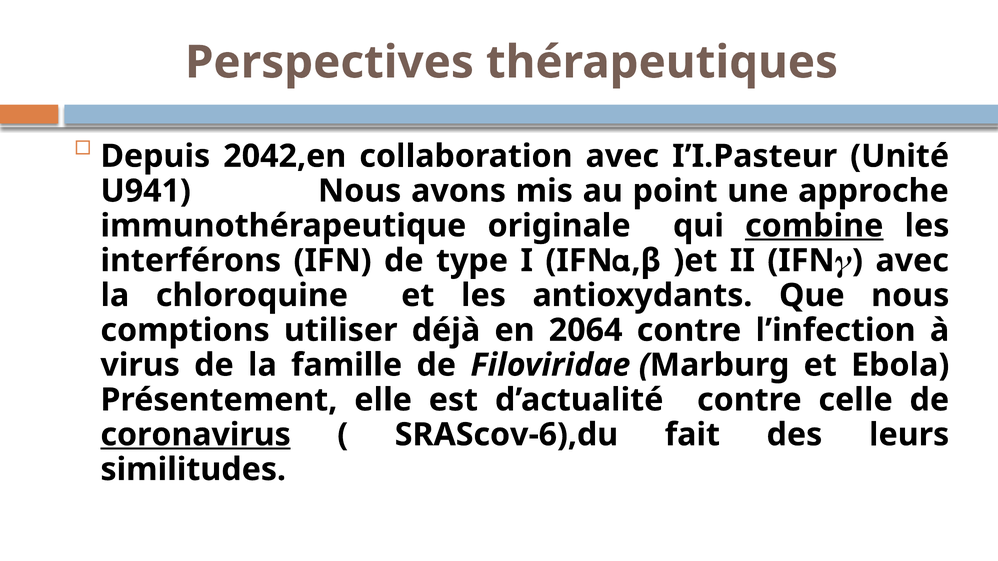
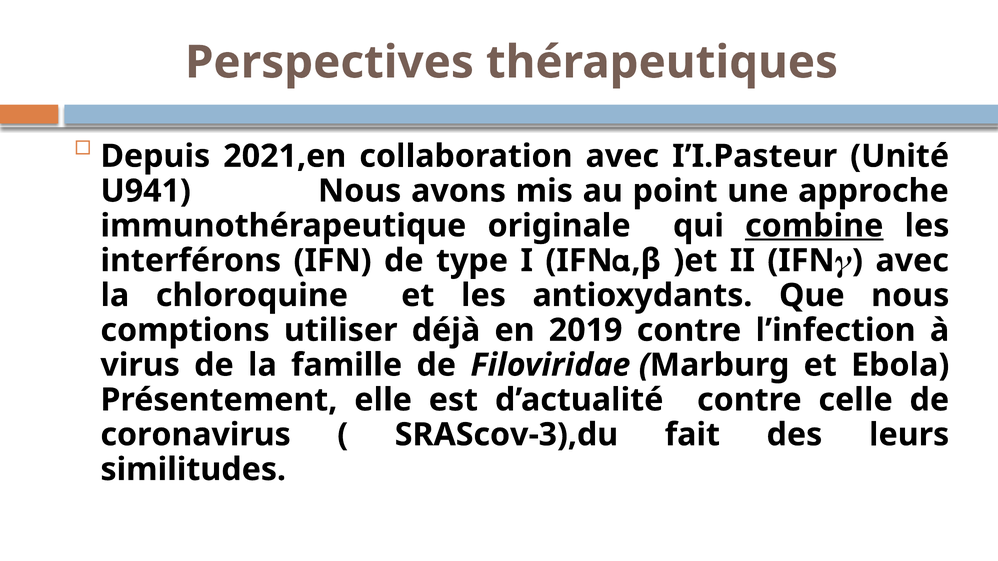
2042,en: 2042,en -> 2021,en (285, 156)
2064: 2064 -> 2019 (586, 330)
coronavirus underline: present -> none (196, 435)
SRAScov-6),du: SRAScov-6),du -> SRAScov-3),du (506, 435)
